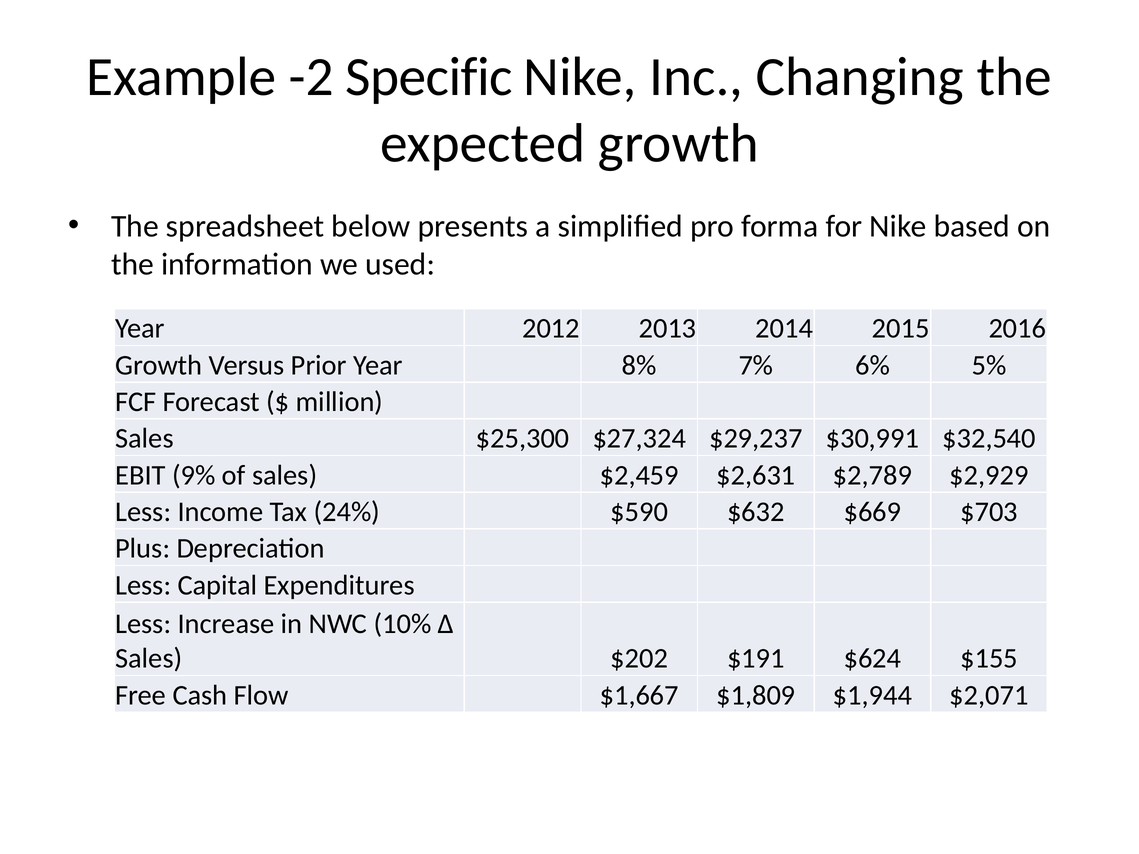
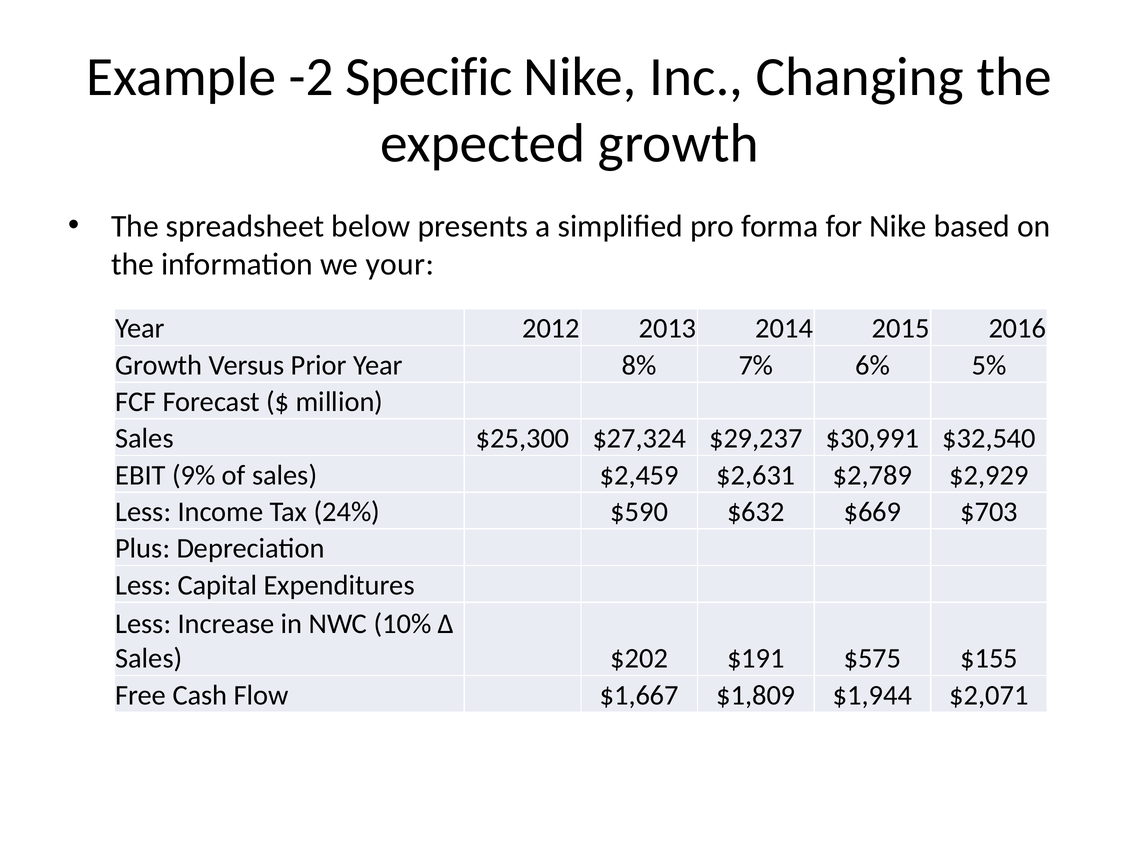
used: used -> your (400, 264)
$624: $624 -> $575 (872, 659)
